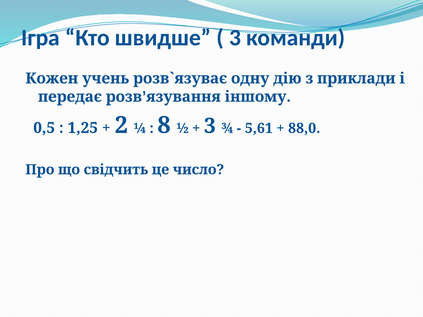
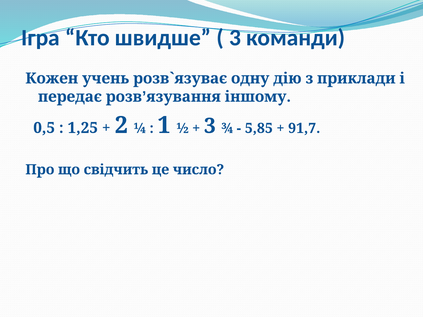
8: 8 -> 1 (164, 125)
5,61: 5,61 -> 5,85 (259, 128)
88,0: 88,0 -> 91,7 (304, 128)
